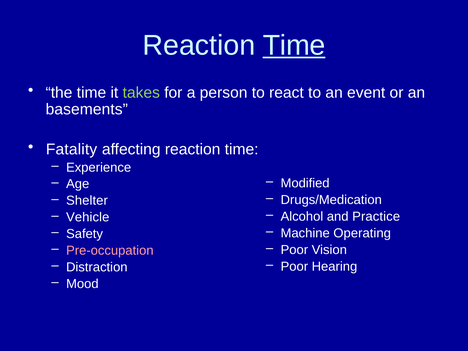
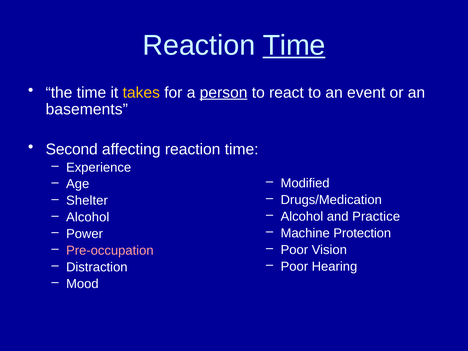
takes colour: light green -> yellow (141, 93)
person underline: none -> present (224, 93)
Fatality: Fatality -> Second (72, 149)
Vehicle: Vehicle -> Alcohol (88, 217)
Operating: Operating -> Protection (362, 233)
Safety: Safety -> Power (85, 234)
